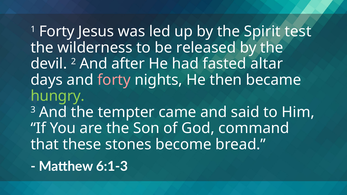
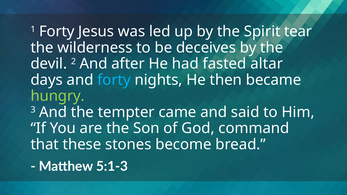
test: test -> tear (298, 32)
released: released -> deceives (206, 48)
forty colour: pink -> light blue (114, 80)
6:1-3: 6:1-3 -> 5:1-3 (112, 167)
